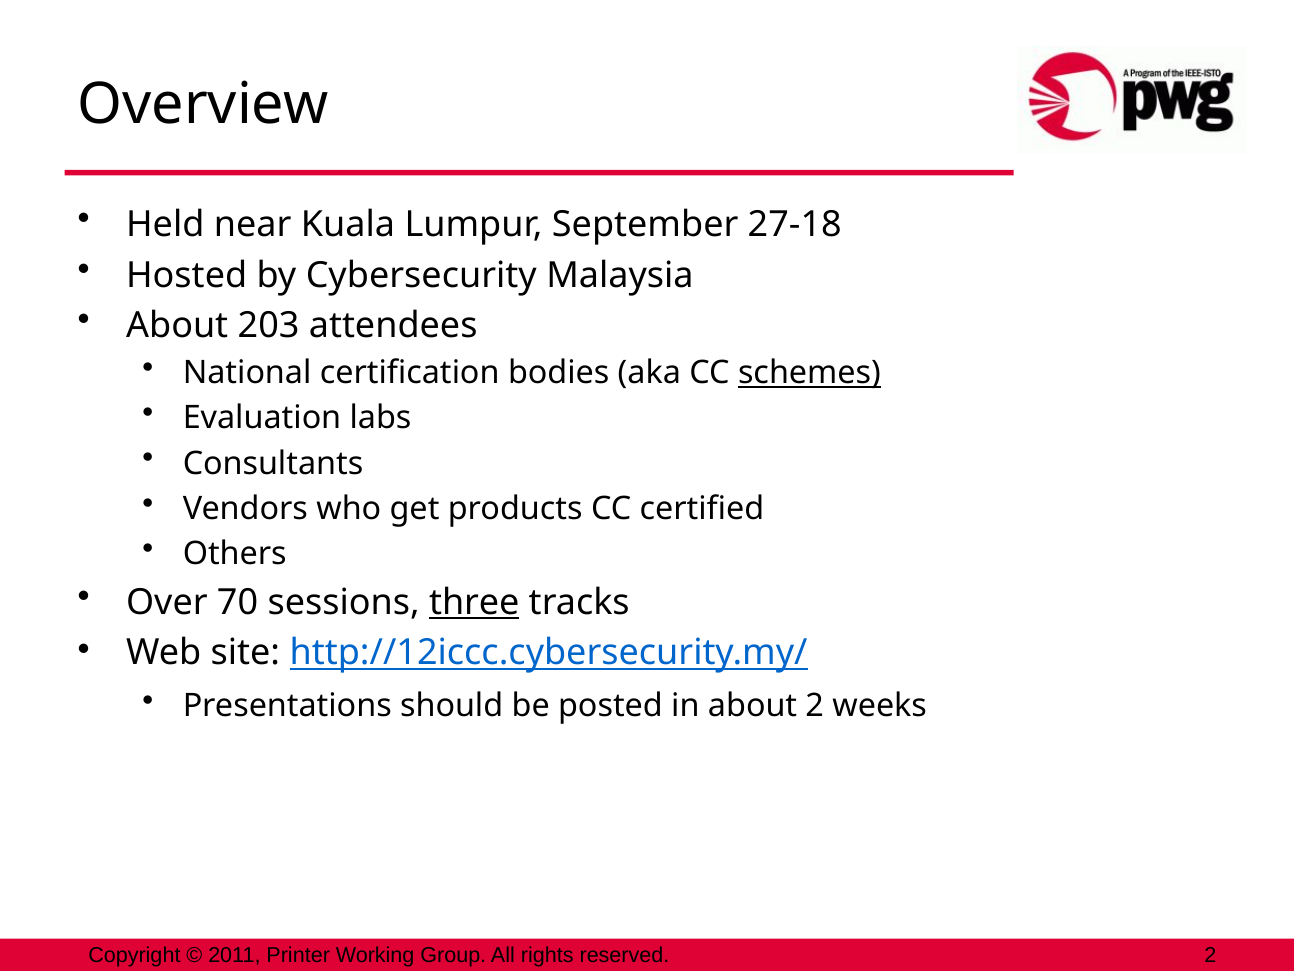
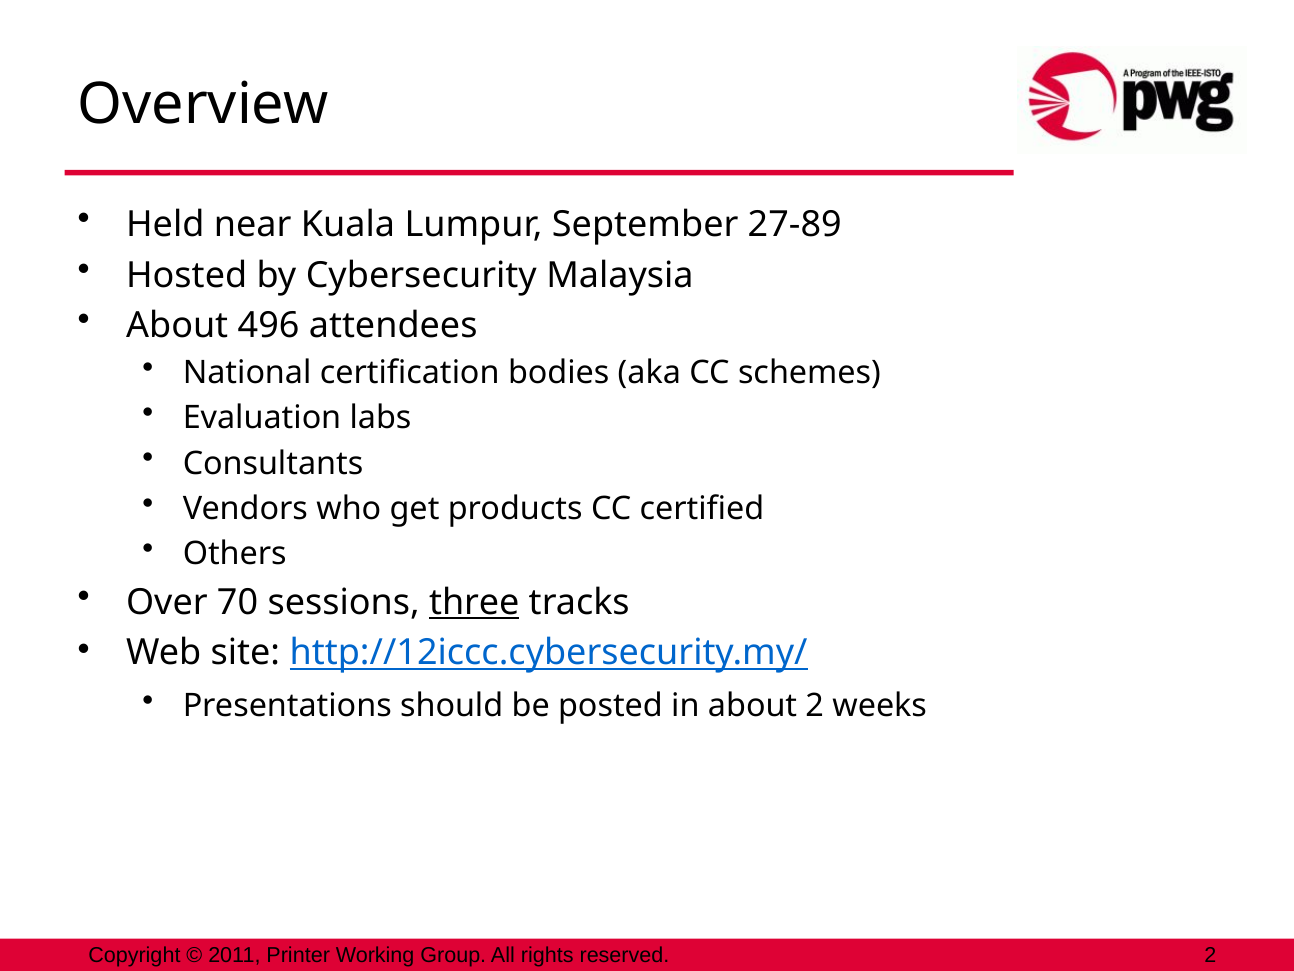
27-18: 27-18 -> 27-89 (795, 225)
203: 203 -> 496 (269, 325)
schemes underline: present -> none (809, 373)
